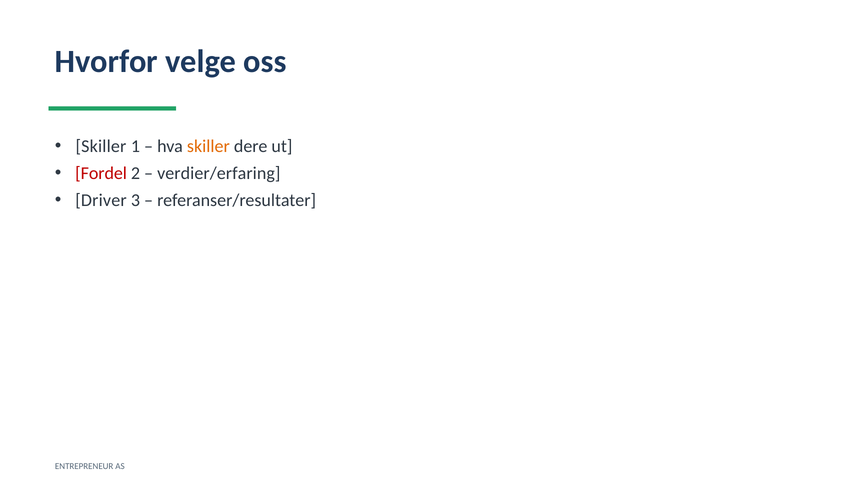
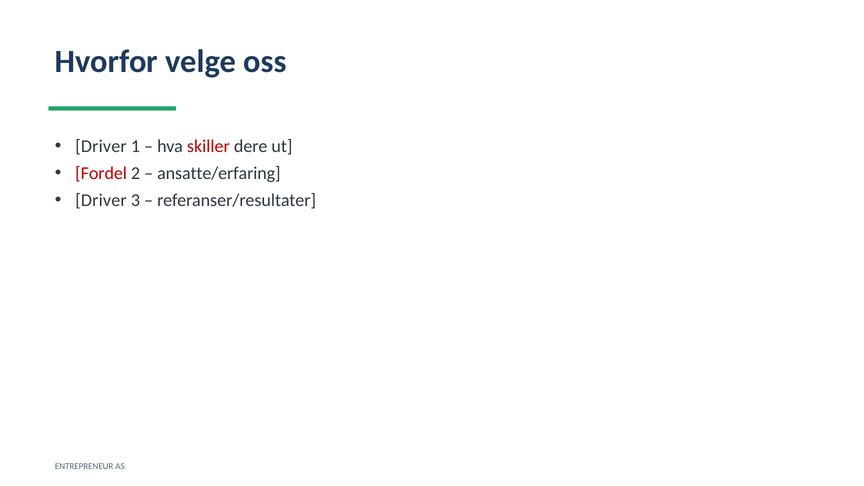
Skiller: Skiller -> Driver (101, 146)
skiller colour: orange -> red (208, 146)
verdier/erfaring: verdier/erfaring -> ansatte/erfaring (219, 173)
